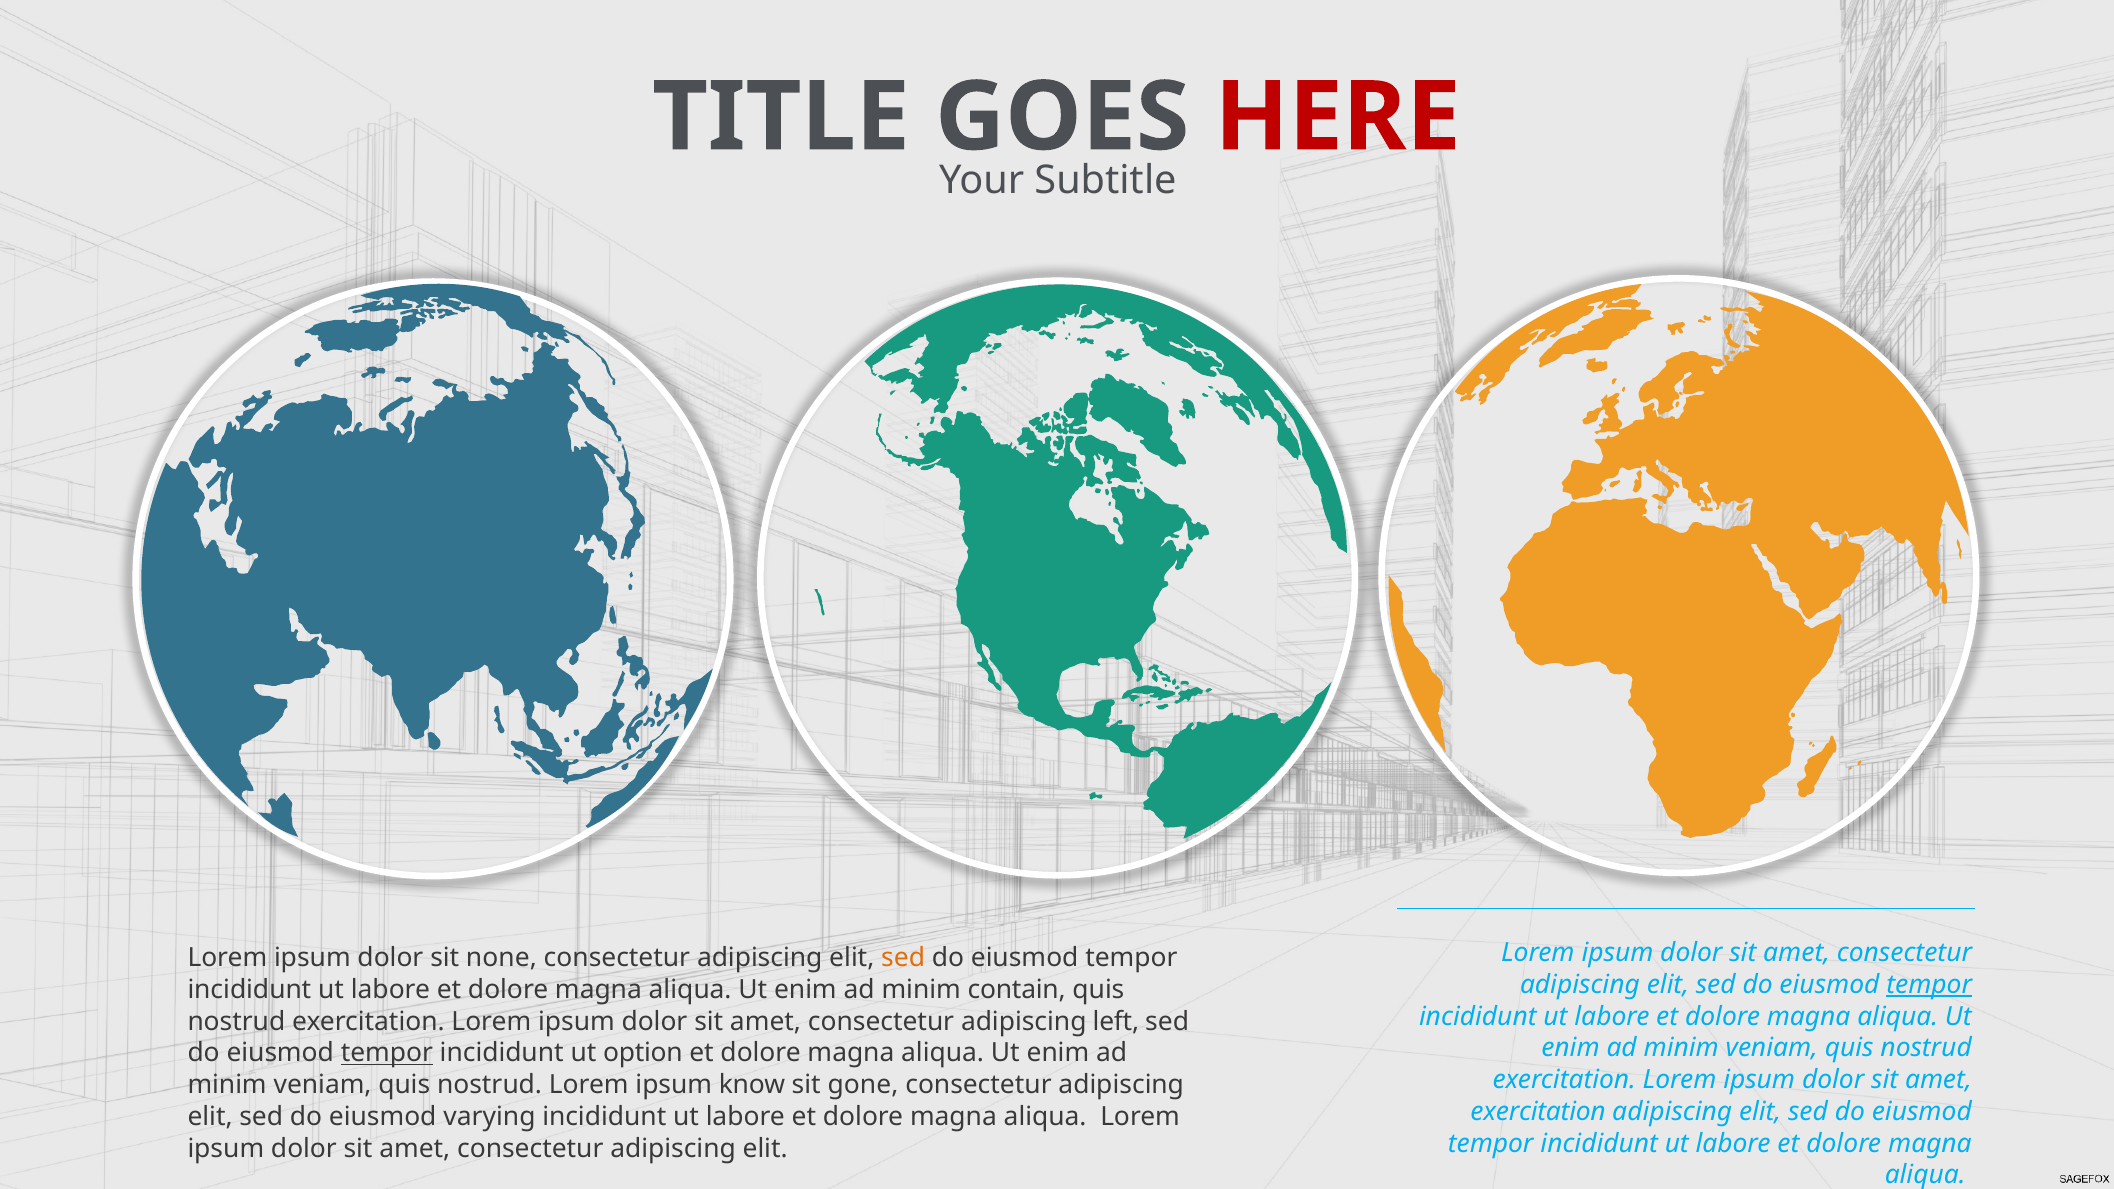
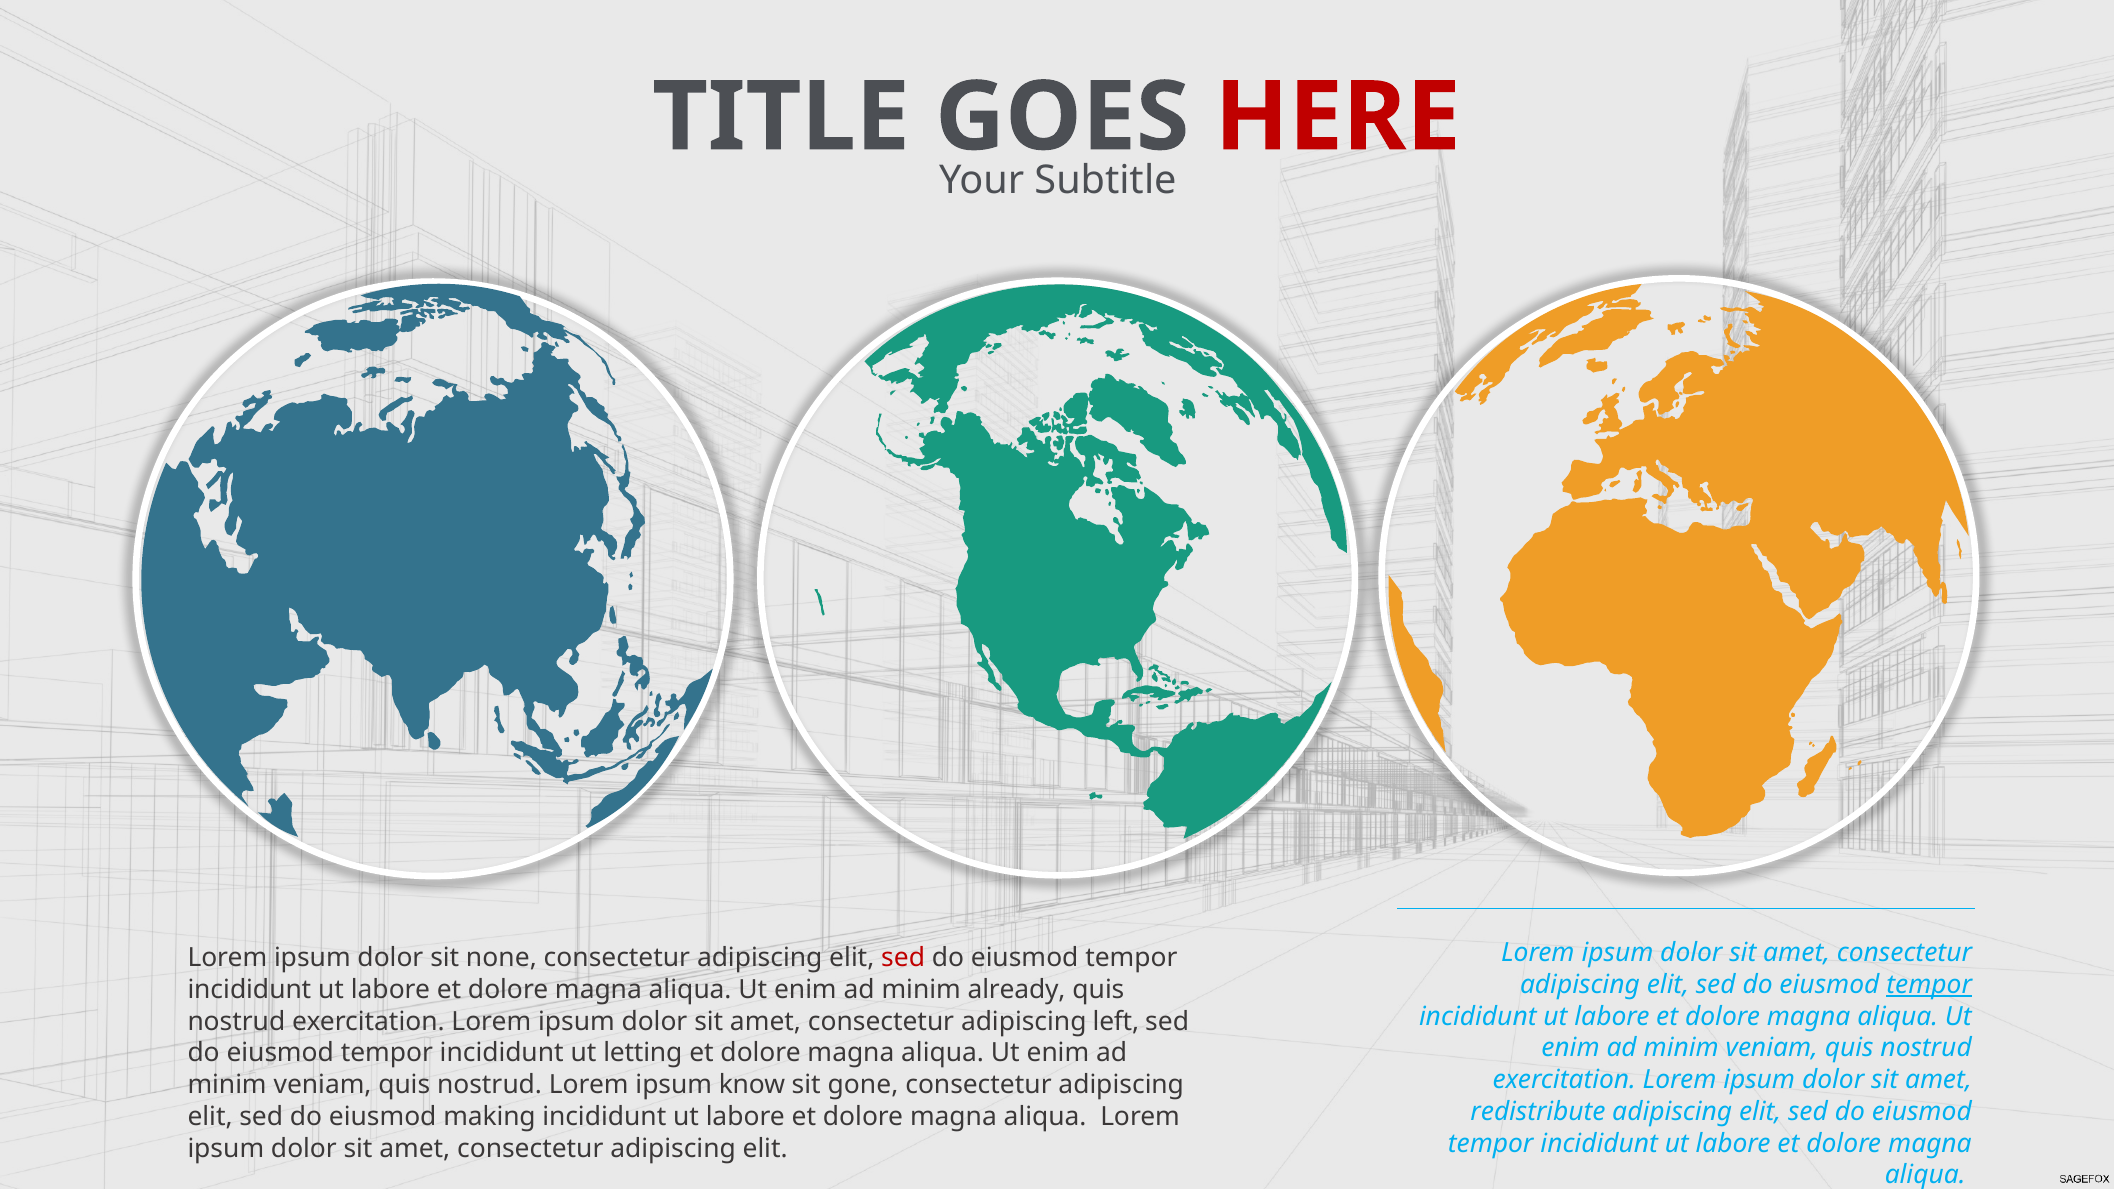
sed colour: orange -> red (903, 958)
contain: contain -> already (1017, 990)
tempor underline: present -> none (387, 1053)
option: option -> letting (643, 1053)
exercitation: exercitation -> redistribute (1538, 1112)
varying: varying -> making (490, 1117)
